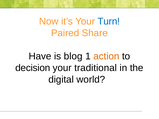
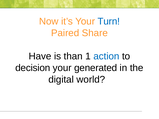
blog: blog -> than (73, 56)
action colour: orange -> blue (106, 56)
traditional: traditional -> generated (96, 68)
